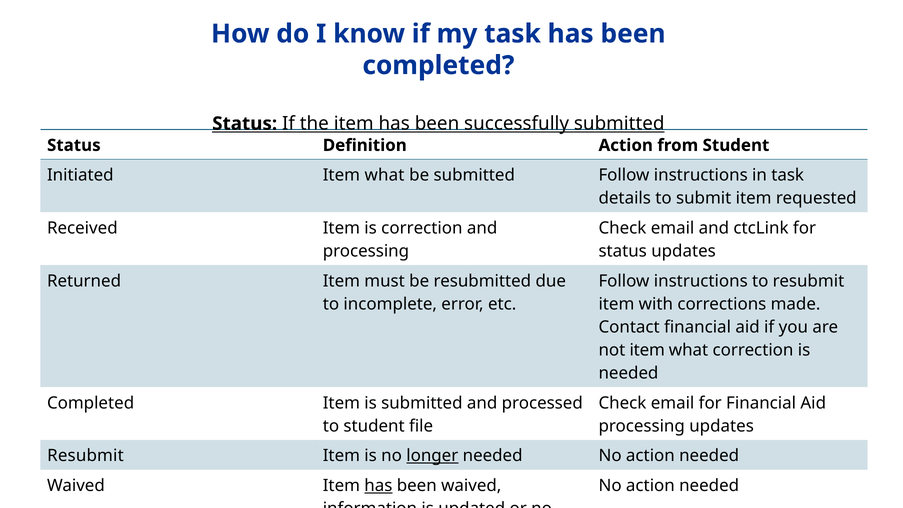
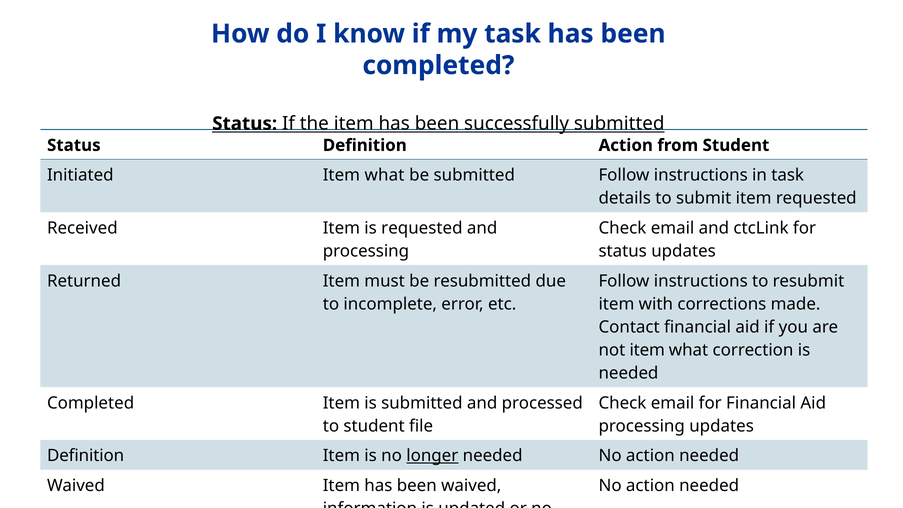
is correction: correction -> requested (422, 228)
Resubmit: Resubmit -> Definition (86, 456)
has underline: present -> none (378, 486)
